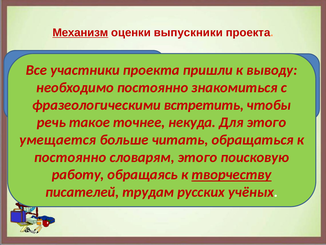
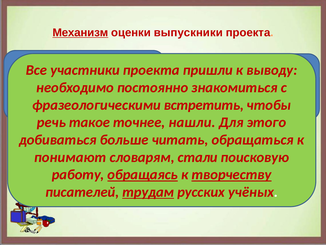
некуда: некуда -> нашли (192, 122)
умещается: умещается -> добиваться (58, 140)
постоянно: постоянно -> понимают (70, 157)
словарям этого: этого -> стали (198, 157)
обращаясь underline: none -> present (143, 174)
трудам underline: none -> present (148, 192)
